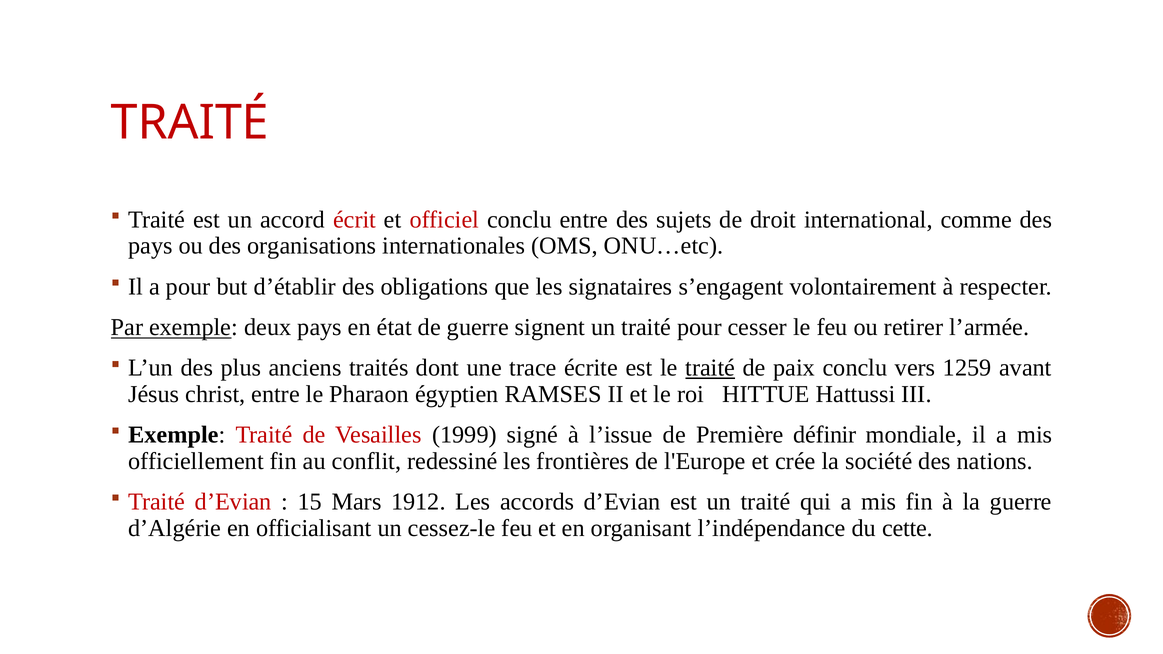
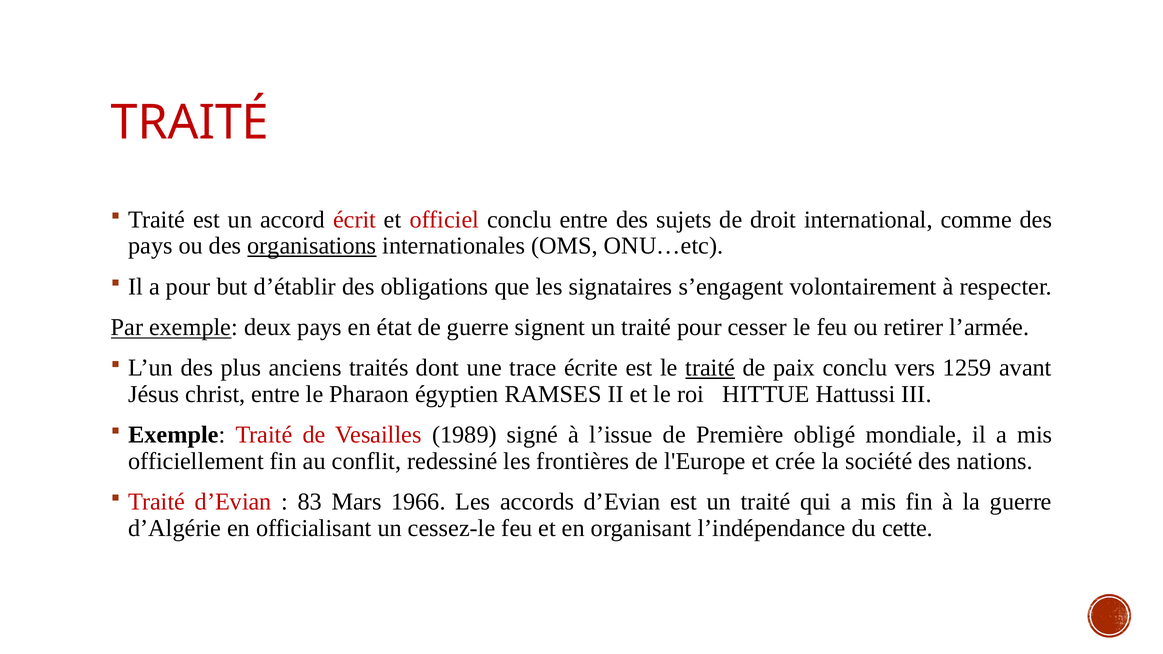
organisations underline: none -> present (312, 246)
1999: 1999 -> 1989 (464, 435)
définir: définir -> obligé (825, 435)
15: 15 -> 83 (310, 502)
1912: 1912 -> 1966 (418, 502)
